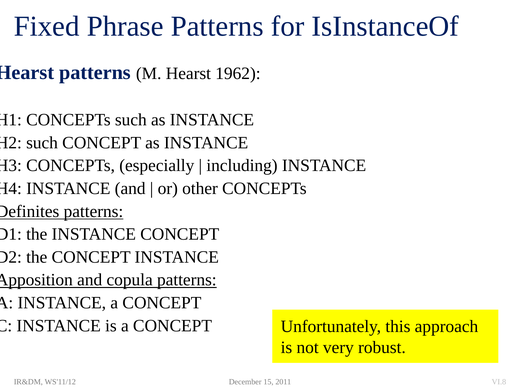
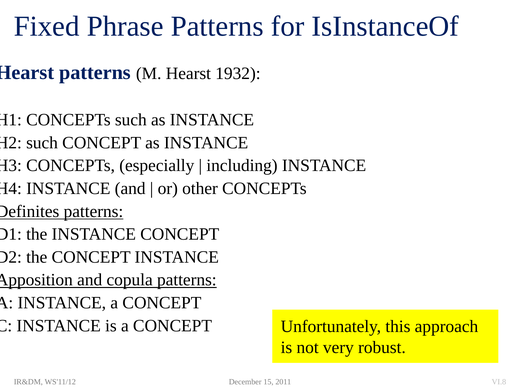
1962: 1962 -> 1932 (238, 74)
